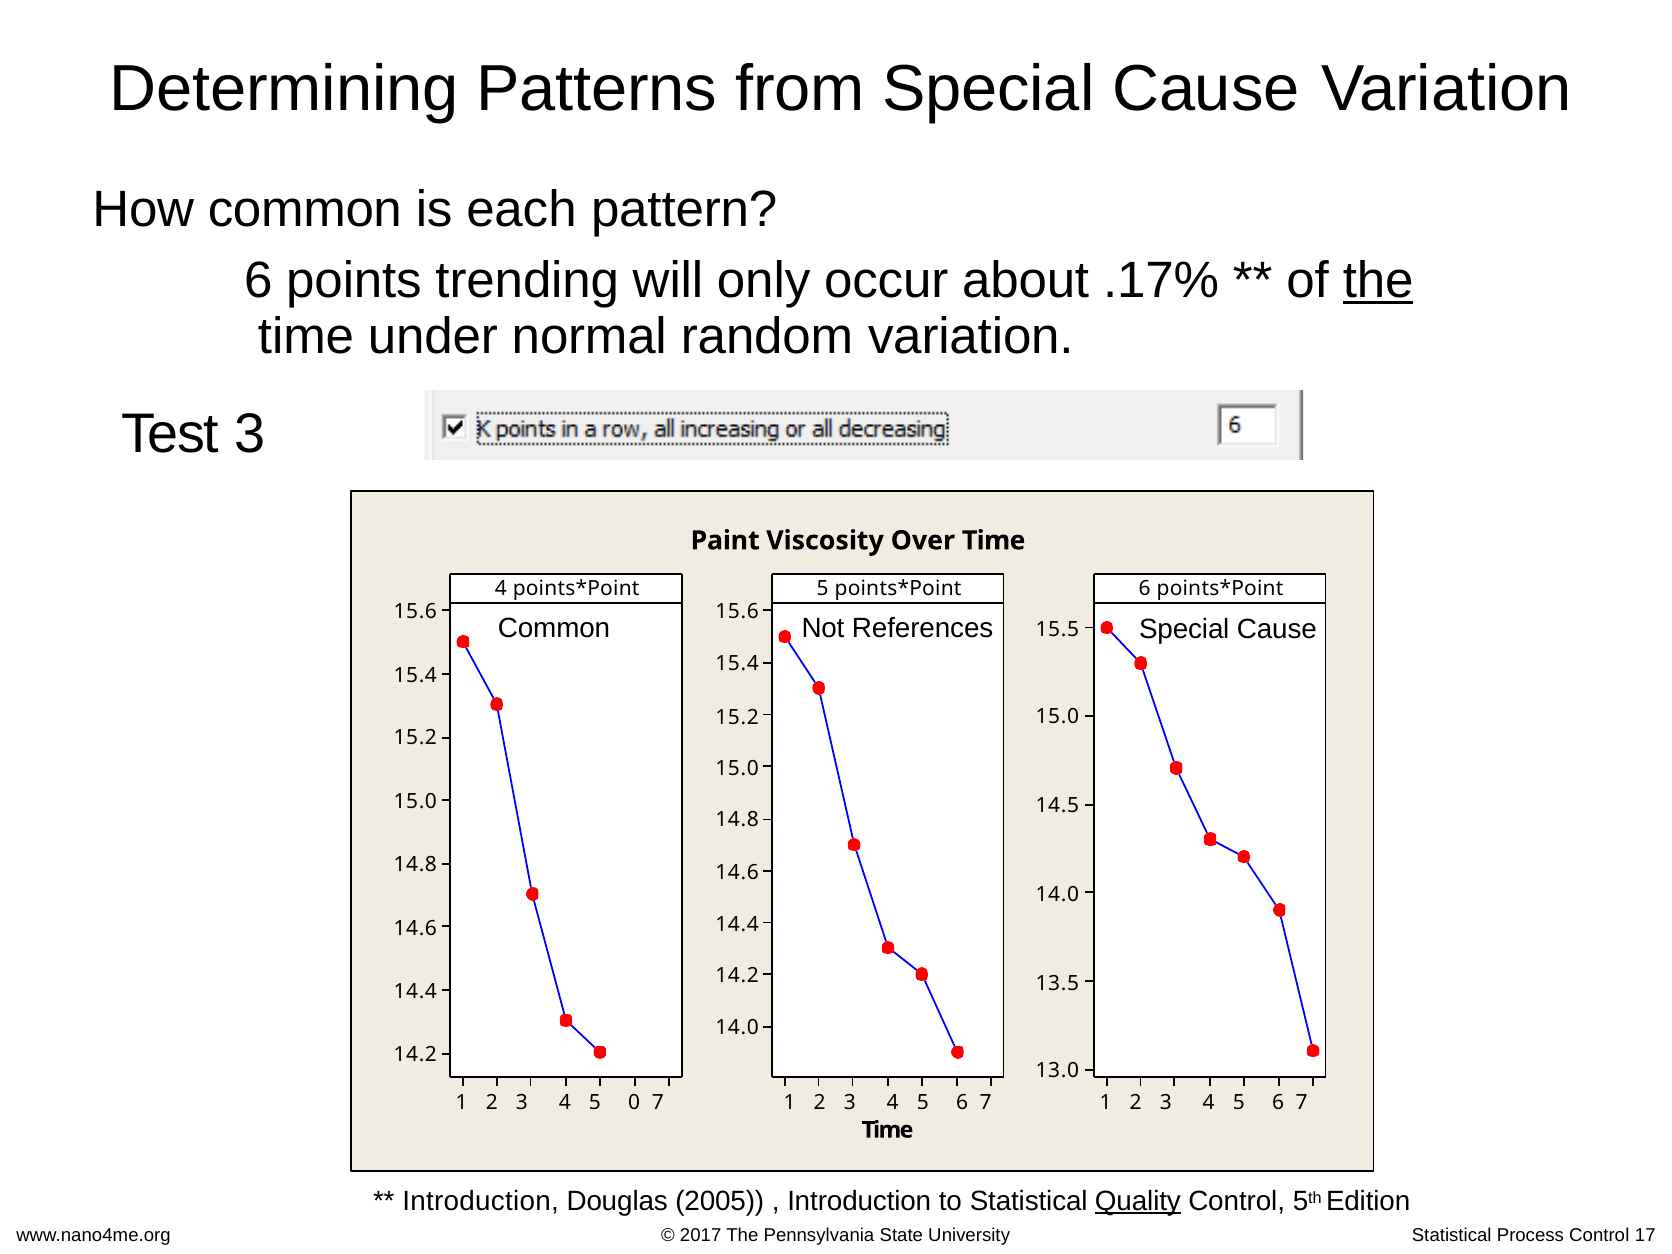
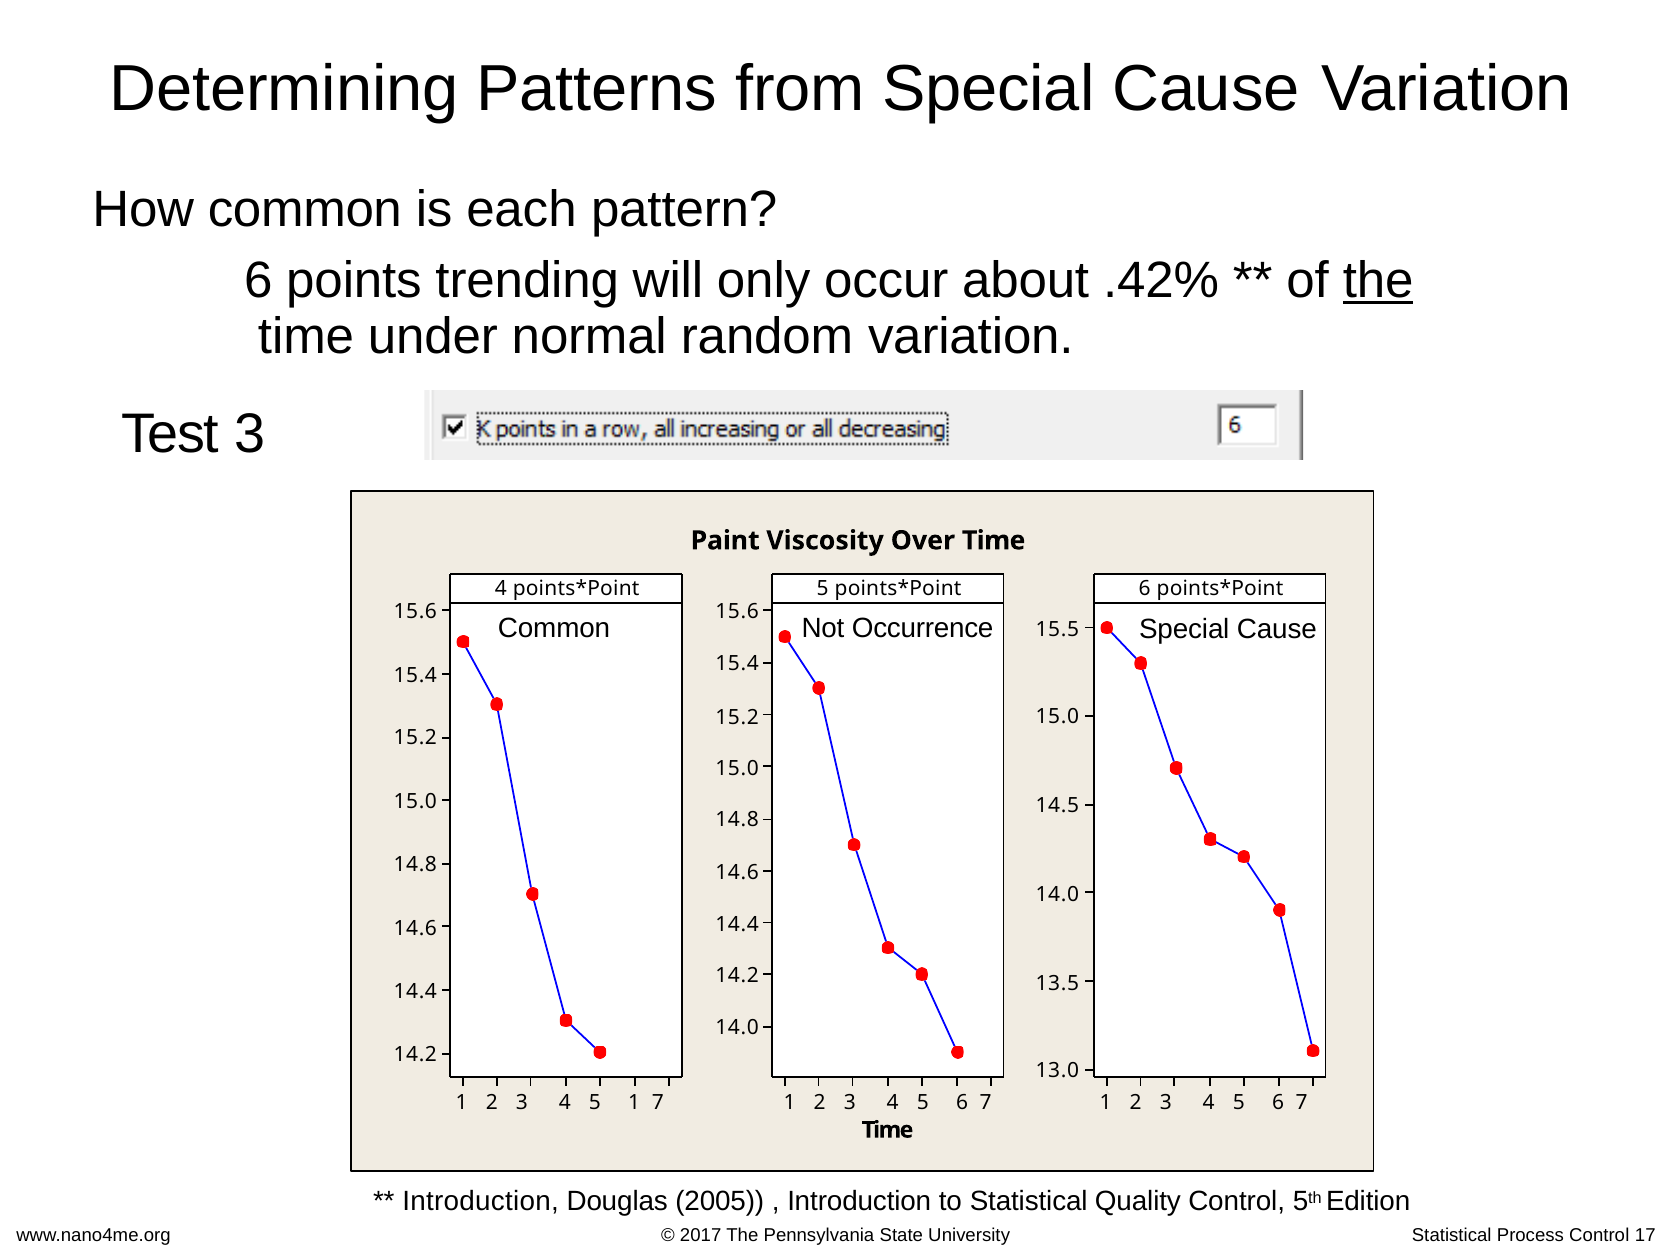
.17%: .17% -> .42% (1161, 281)
References: References -> Occurrence (923, 628)
5 0: 0 -> 1 (634, 1102)
Quality underline: present -> none (1138, 1201)
